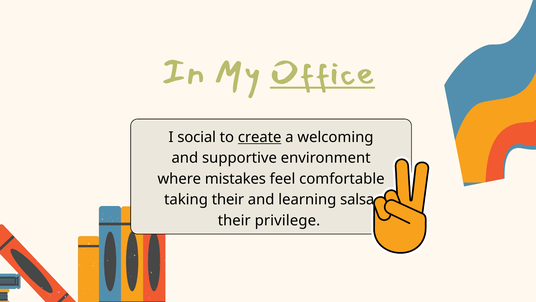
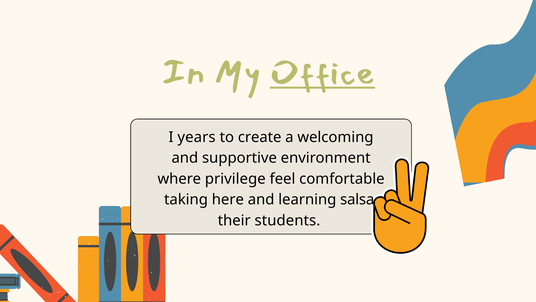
social: social -> years (197, 137)
create underline: present -> none (260, 137)
mistakes: mistakes -> privilege (235, 179)
taking their: their -> here (228, 199)
privilege: privilege -> students (287, 220)
